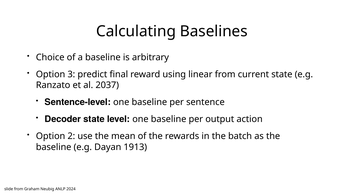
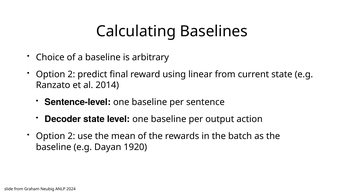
3: 3 -> 2 (71, 74)
2037: 2037 -> 2014 (107, 85)
1913: 1913 -> 1920 (135, 147)
